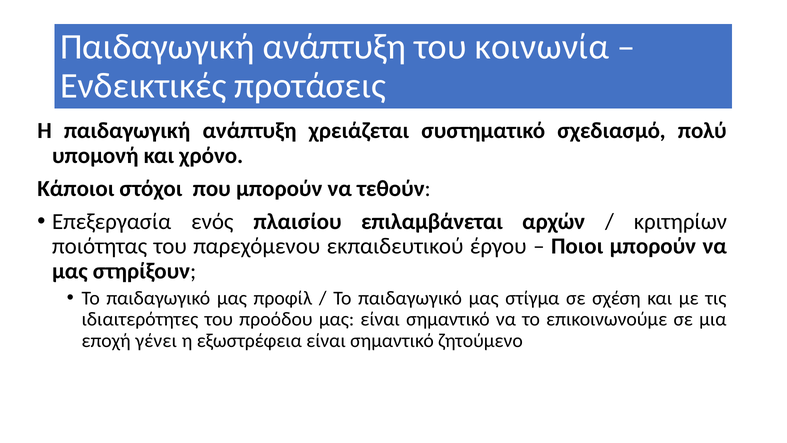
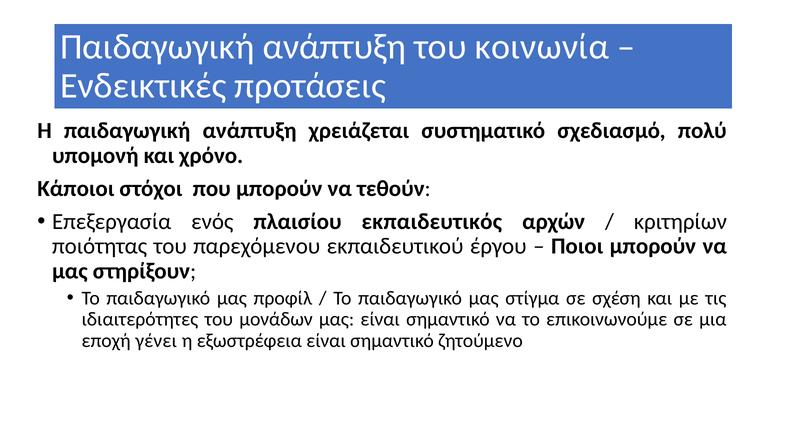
επιλαμβάνεται: επιλαμβάνεται -> εκπαιδευτικός (432, 221)
προόδου: προόδου -> μονάδων (276, 319)
